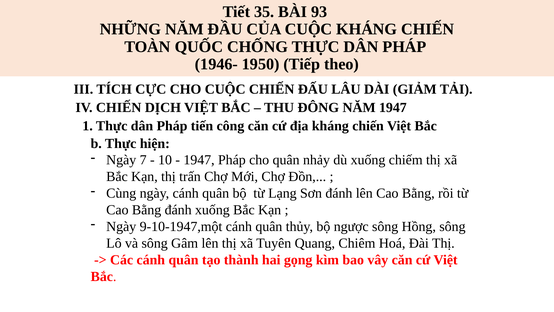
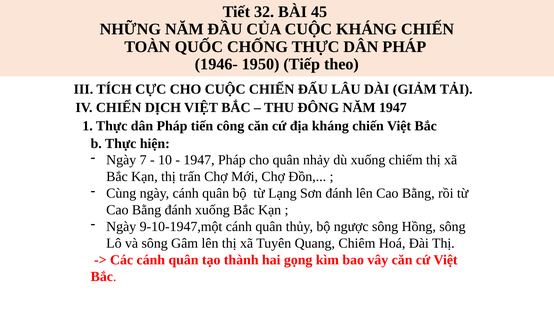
35: 35 -> 32 (264, 12)
93: 93 -> 45 (319, 12)
